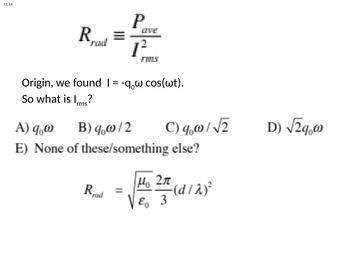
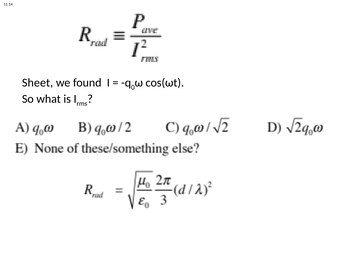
Origin: Origin -> Sheet (38, 82)
